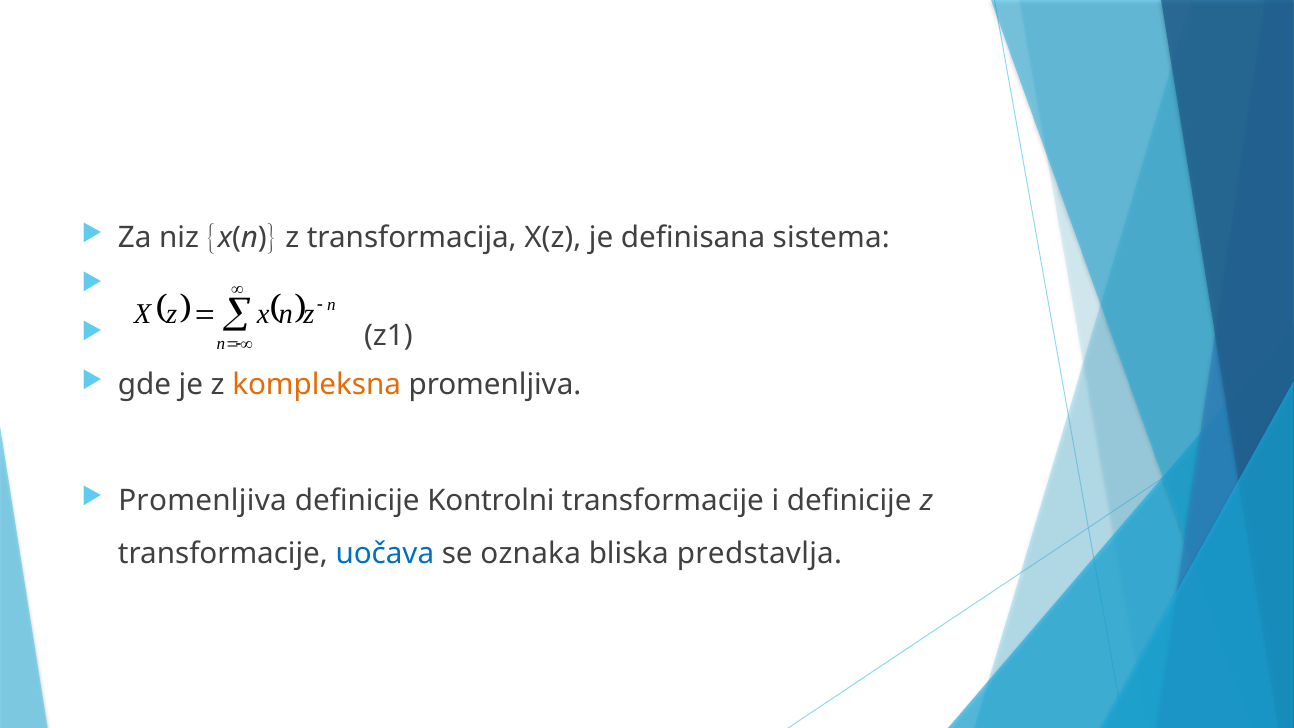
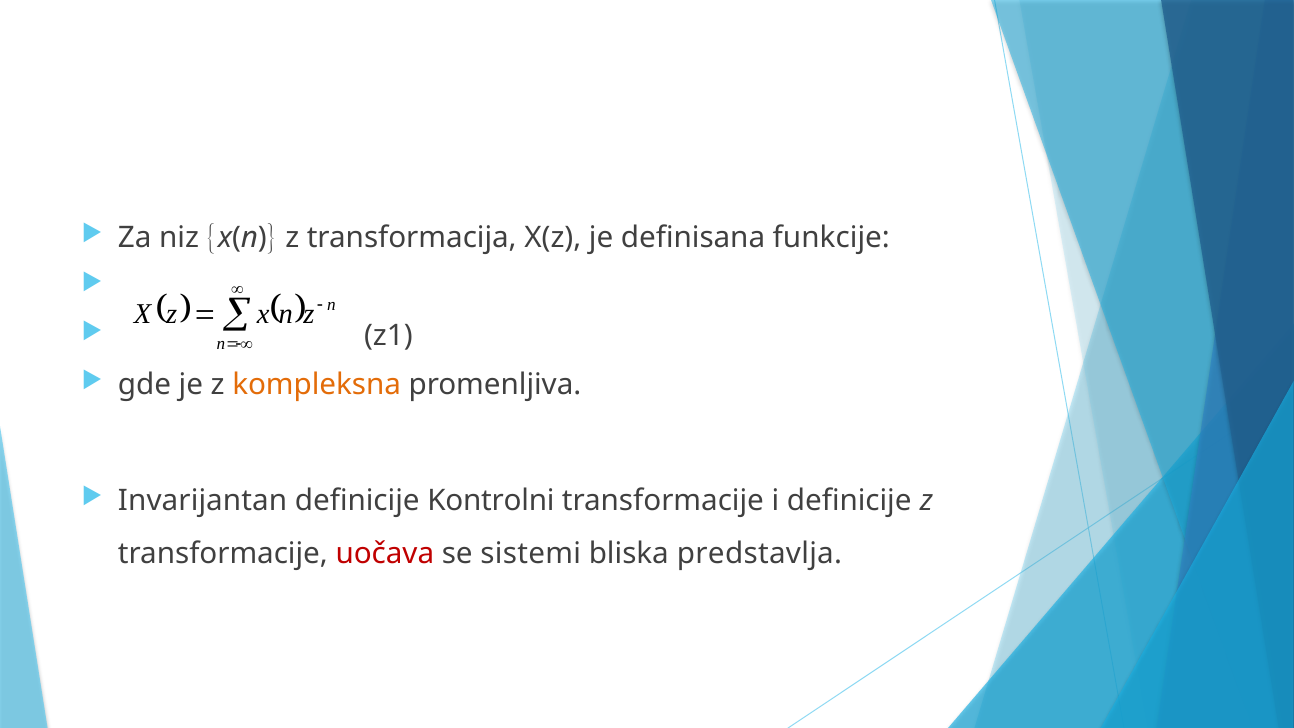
sistema: sistema -> funkcije (831, 238)
Promenljiva: Promenljiva -> Invarijantan (203, 501)
uočava colour: blue -> red (385, 554)
oznaka: oznaka -> sistemi (531, 554)
